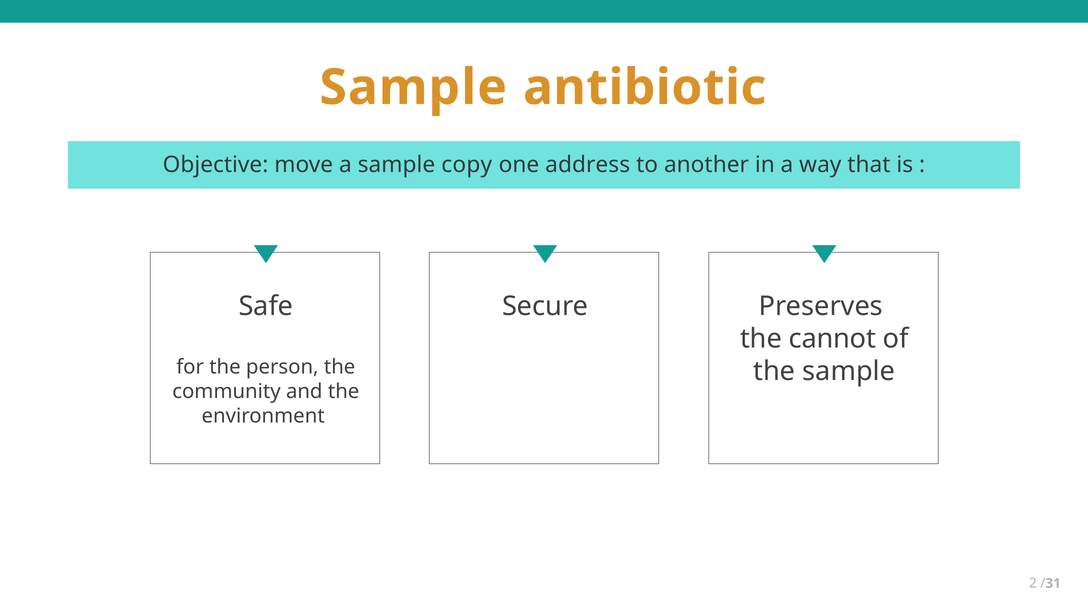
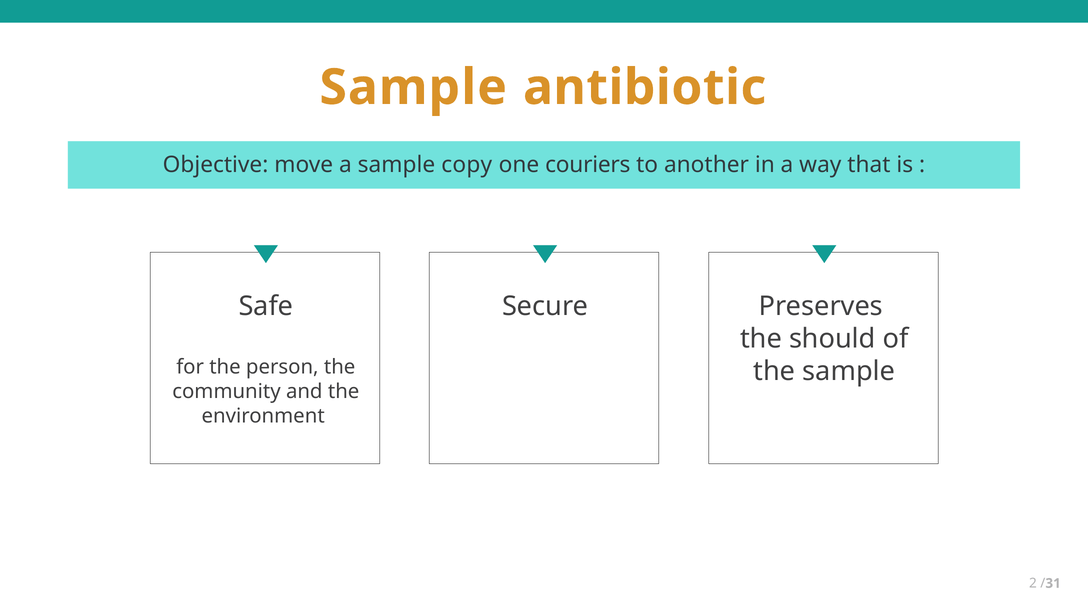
address: address -> couriers (588, 165)
cannot: cannot -> should (832, 339)
